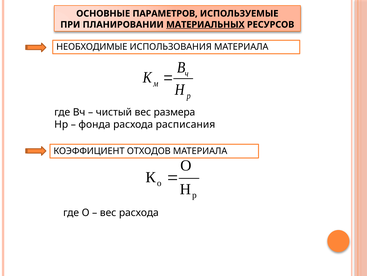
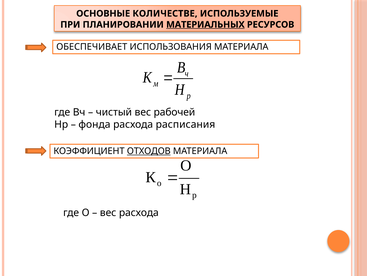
ПАРАМЕТРОВ: ПАРАМЕТРОВ -> КОЛИЧЕСТВЕ (165, 14)
НЕОБХОДИМЫЕ: НЕОБХОДИМЫЕ -> ОБЕСПЕЧИВАЕТ (92, 47)
размера: размера -> рабочей (174, 112)
ОТХОДОВ underline: none -> present (149, 151)
